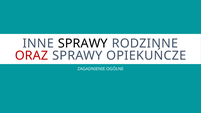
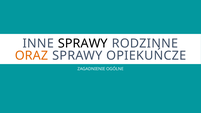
ORAZ colour: red -> orange (31, 56)
